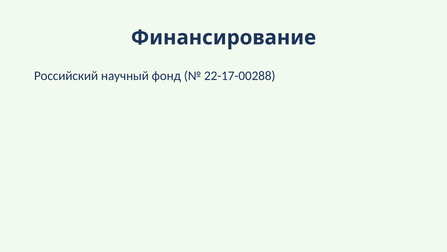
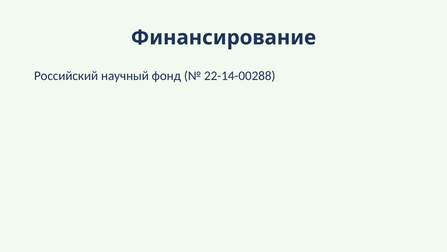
22-17-00288: 22-17-00288 -> 22-14-00288 (240, 76)
